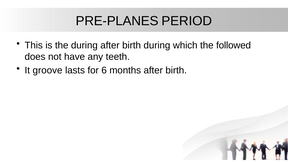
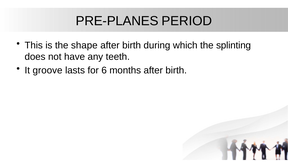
the during: during -> shape (84, 45)
followed: followed -> splinting (234, 45)
